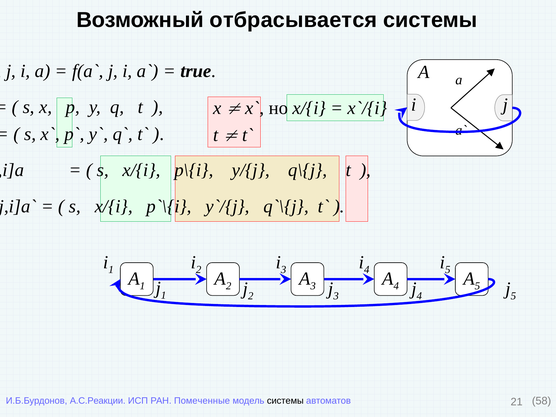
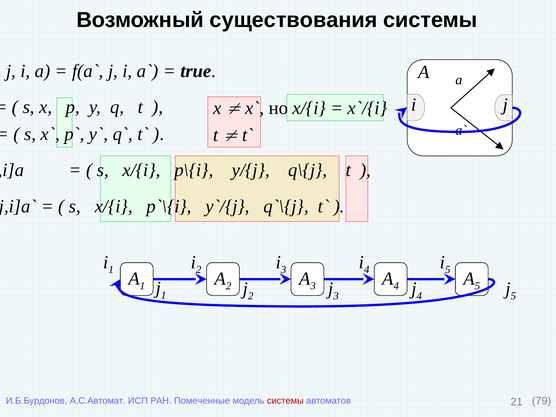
отбрасывается: отбрасывается -> существования (294, 20)
А.С.Реакции: А.С.Реакции -> А.С.Автомат (98, 401)
системы colour: black -> red (285, 401)
58: 58 -> 79 (542, 401)
